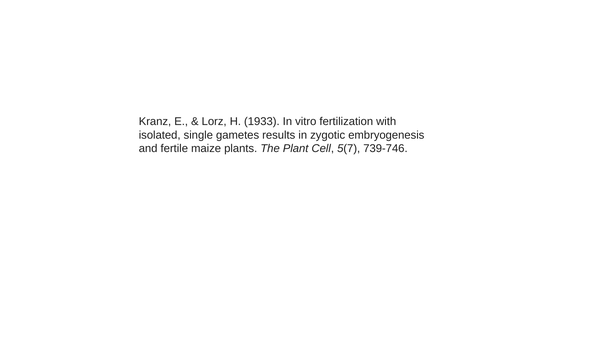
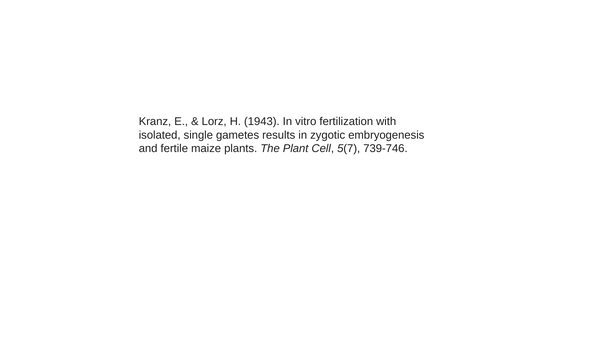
1933: 1933 -> 1943 (262, 121)
